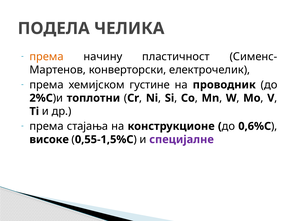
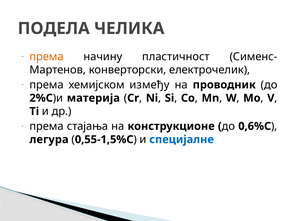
густине: густине -> између (150, 85)
топлотни: топлотни -> материја (93, 98)
високе: високе -> легура (49, 140)
специјалне colour: purple -> blue (182, 140)
